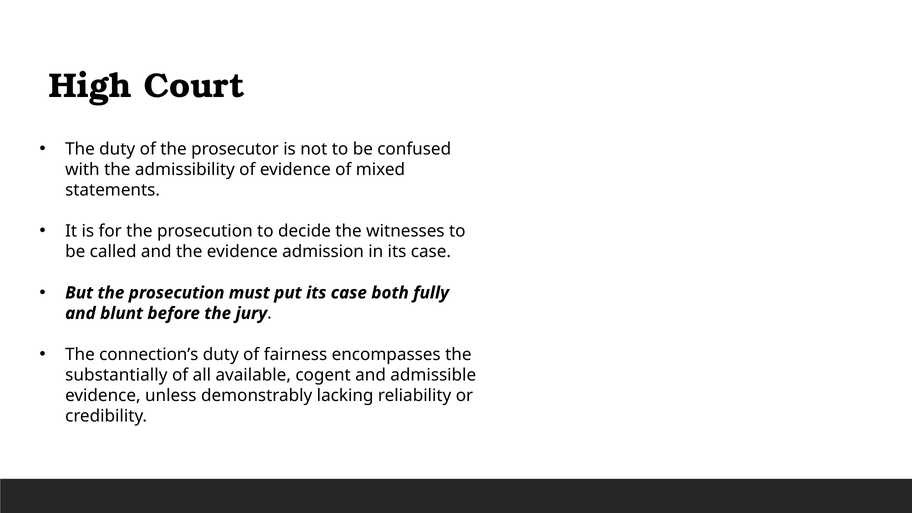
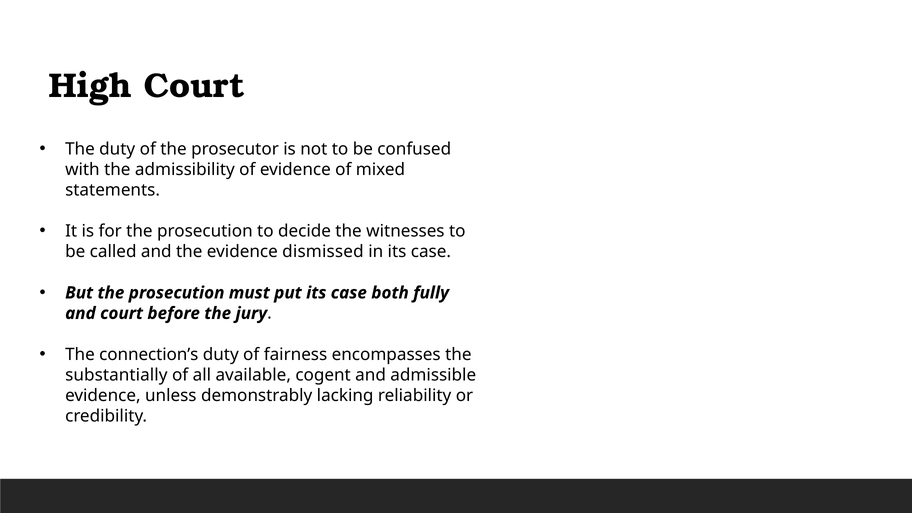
admission: admission -> dismissed (323, 252)
and blunt: blunt -> court (122, 313)
